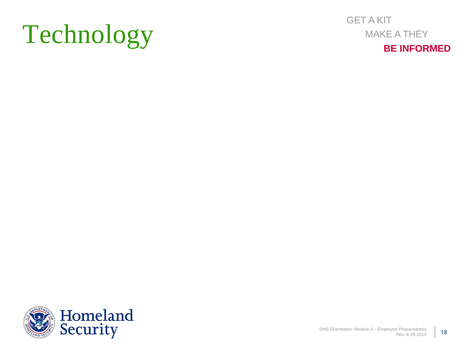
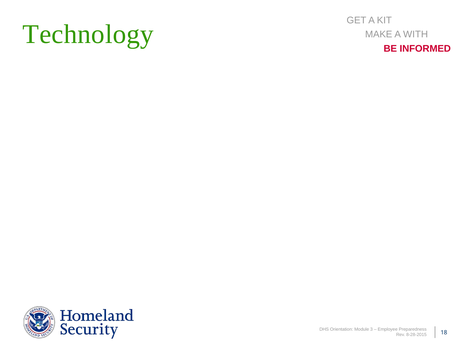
THEY: THEY -> WITH (416, 34)
